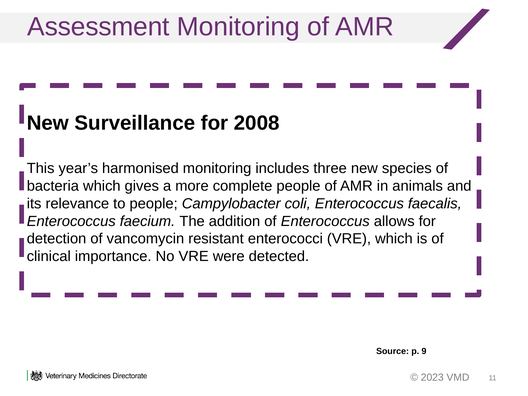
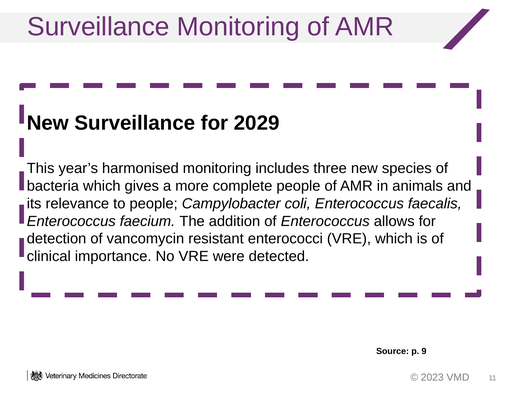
Assessment: Assessment -> Surveillance (98, 27)
2008: 2008 -> 2029 (257, 123)
